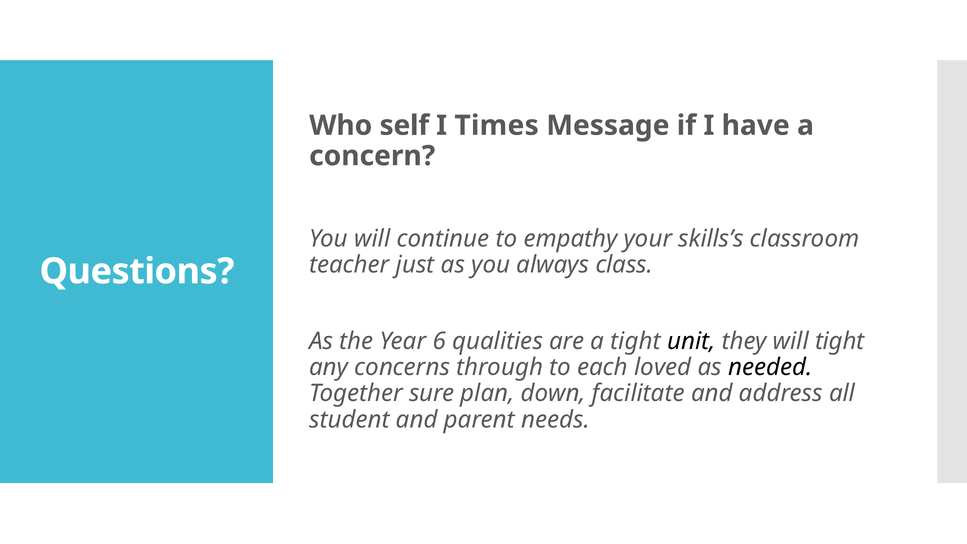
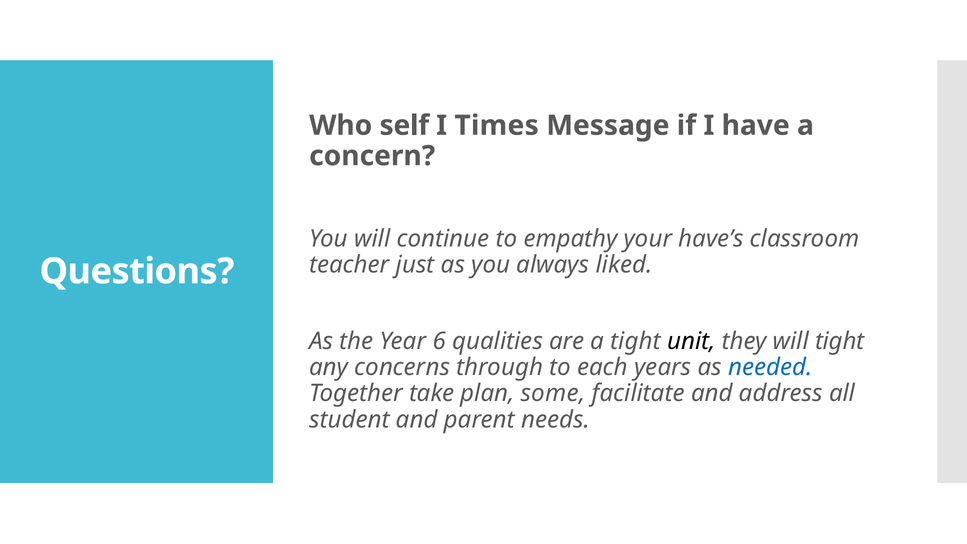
skills’s: skills’s -> have’s (711, 239)
class: class -> liked (624, 265)
loved: loved -> years (663, 367)
needed colour: black -> blue (770, 367)
sure: sure -> take (432, 393)
down: down -> some (553, 393)
